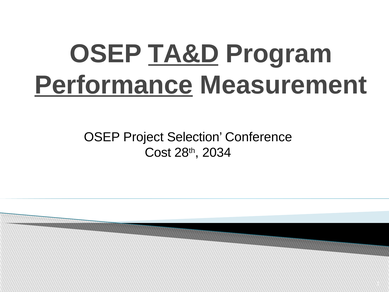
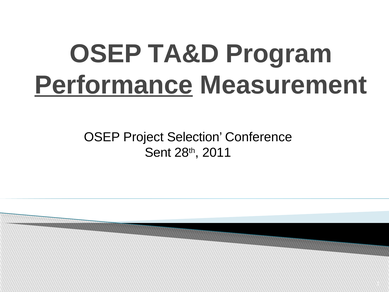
TA&D underline: present -> none (183, 54)
Cost: Cost -> Sent (158, 153)
2034: 2034 -> 2011 (217, 153)
